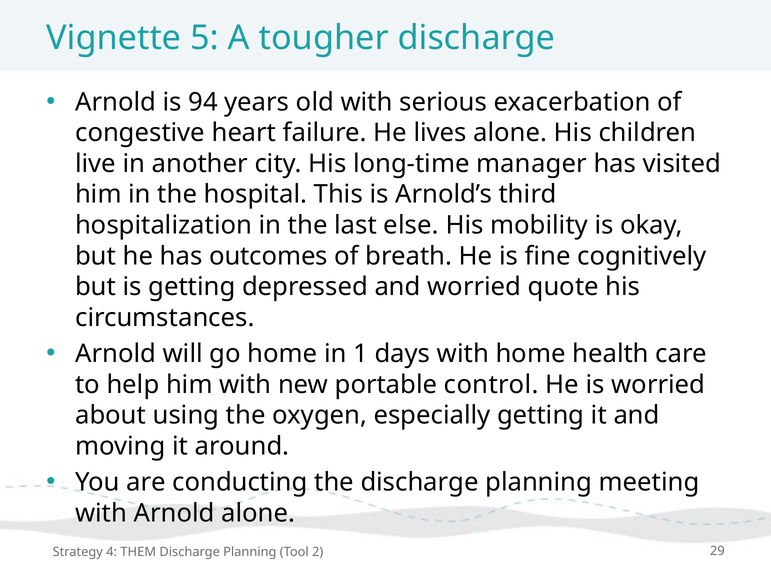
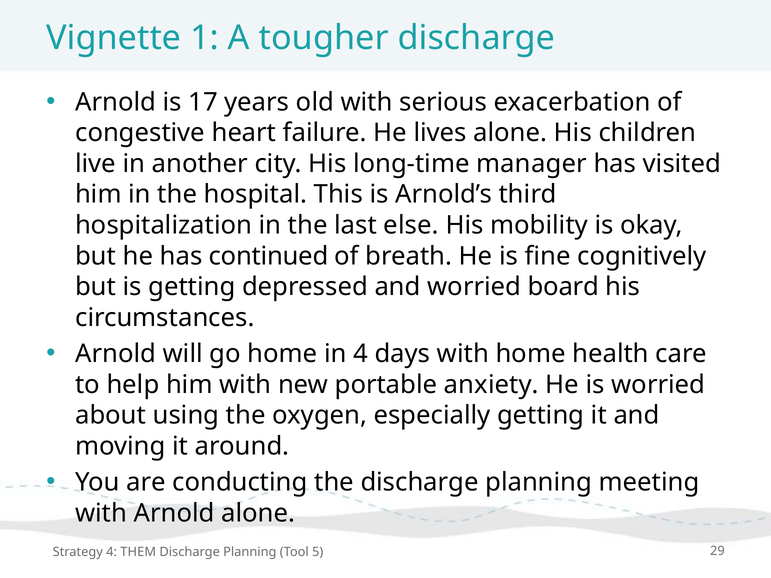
5: 5 -> 1 (205, 38)
94: 94 -> 17 (203, 102)
outcomes: outcomes -> continued (268, 256)
quote: quote -> board (563, 287)
in 1: 1 -> 4 (361, 354)
control: control -> anxiety (491, 385)
2: 2 -> 5 (318, 552)
